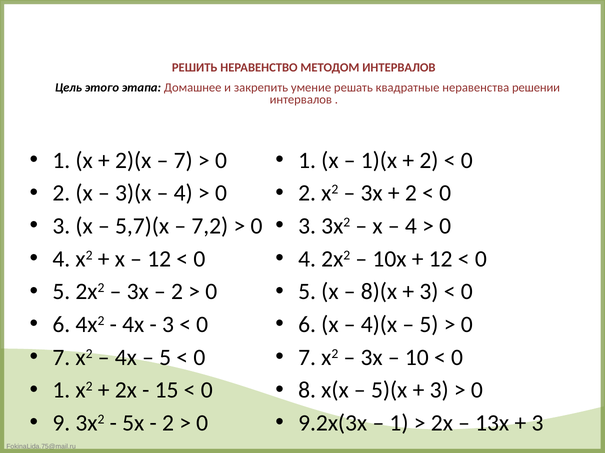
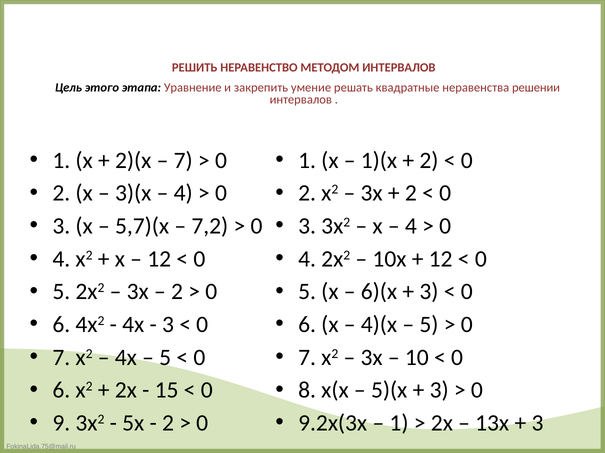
Домашнее: Домашнее -> Уравнение (193, 88)
8)(x: 8)(x -> 6)(x (379, 292)
1: 1 -> 6 (61, 391)
